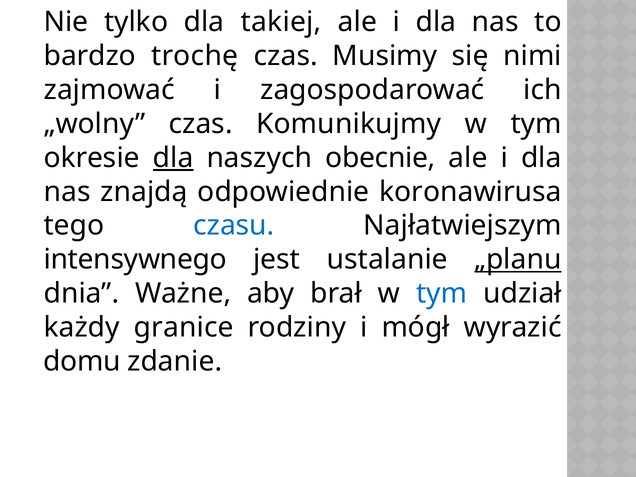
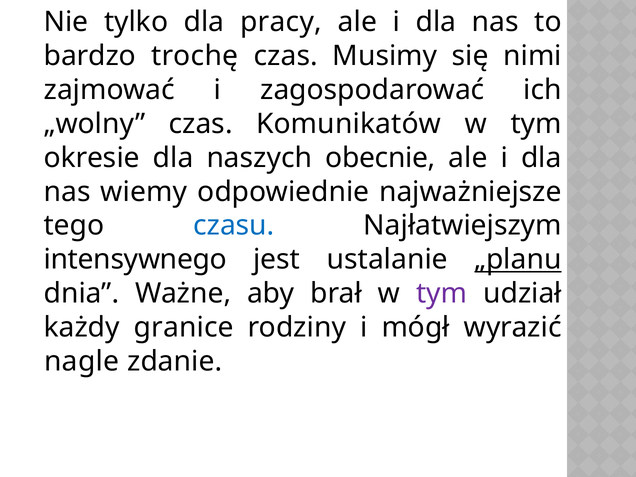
takiej: takiej -> pracy (281, 22)
Komunikujmy: Komunikujmy -> Komunikatów (349, 124)
dla underline: present -> none (173, 158)
znajdą: znajdą -> wiemy (144, 192)
koronawirusa: koronawirusa -> najważniejsze (470, 192)
tym colour: blue -> purple (442, 293)
domu: domu -> nagle (82, 361)
